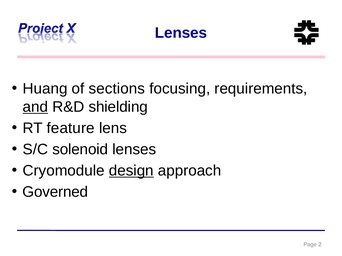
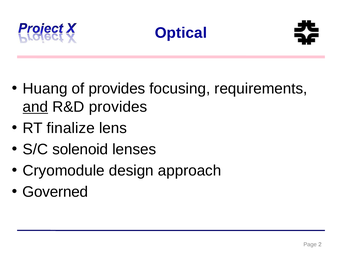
Lenses: Lenses -> Optical (181, 33)
of sections: sections -> provides (117, 89)
R&D shielding: shielding -> provides (118, 107)
feature: feature -> finalize (71, 128)
design underline: present -> none (131, 171)
